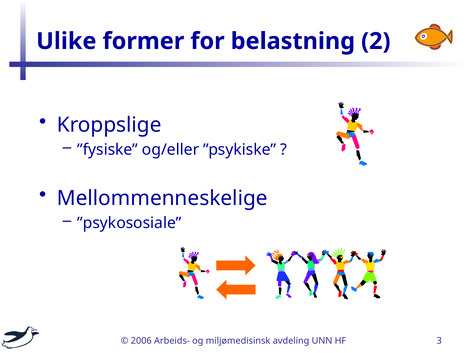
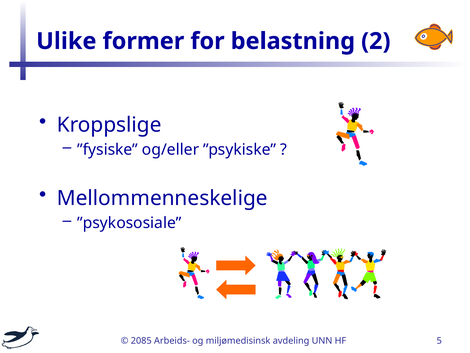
2006: 2006 -> 2085 (141, 340)
3: 3 -> 5 (439, 340)
